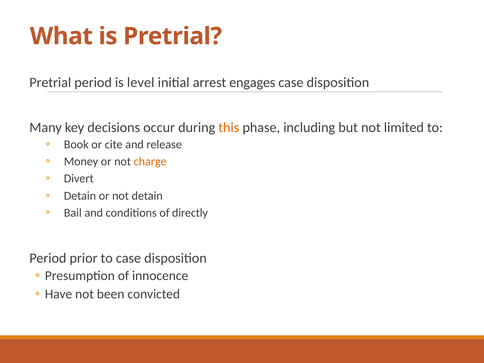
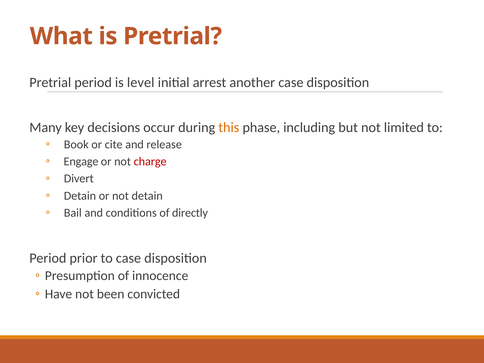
engages: engages -> another (252, 83)
Money: Money -> Engage (81, 162)
charge colour: orange -> red (150, 162)
